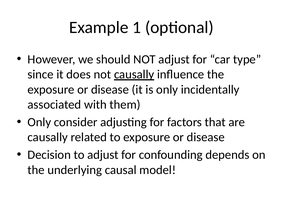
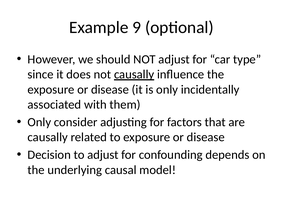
1: 1 -> 9 (137, 27)
